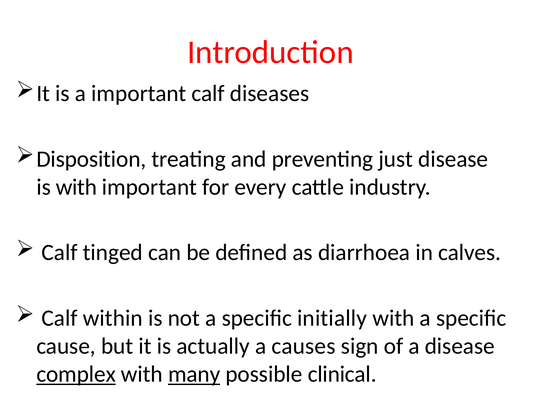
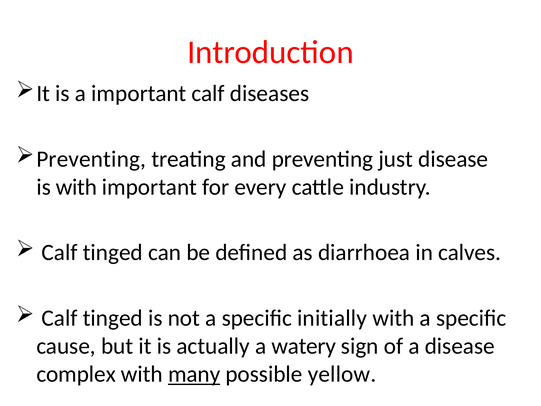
Disposition: Disposition -> Preventing (91, 159)
within: within -> tinged (113, 318)
causes: causes -> watery (304, 346)
complex underline: present -> none (76, 374)
clinical: clinical -> yellow (342, 374)
